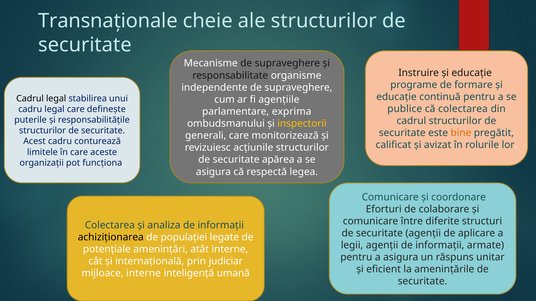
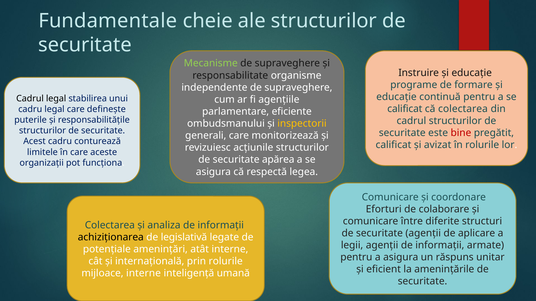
Transnaționale: Transnaționale -> Fundamentale (108, 21)
Mecanisme colour: white -> light green (211, 63)
publice: publice -> calificat (405, 109)
exprima: exprima -> eficiente (292, 112)
bine colour: orange -> red (461, 133)
populației: populației -> legislativă (184, 238)
prin judiciar: judiciar -> rolurile (226, 262)
